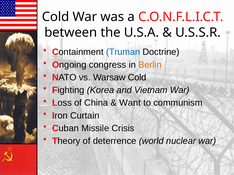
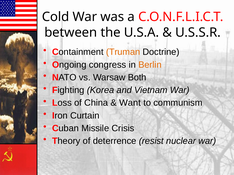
Truman colour: blue -> orange (123, 52)
Warsaw Cold: Cold -> Both (137, 78)
world: world -> resist (151, 141)
